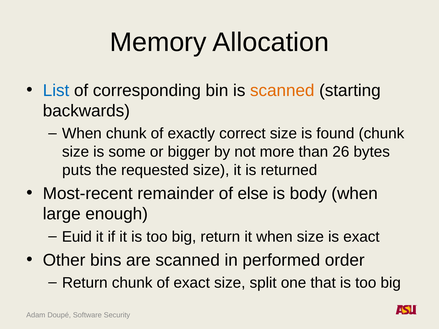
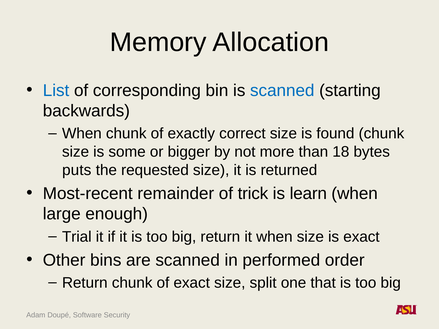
scanned colour: orange -> blue (282, 90)
26: 26 -> 18 (341, 152)
else: else -> trick (253, 194)
body: body -> learn (308, 194)
Euid: Euid -> Trial (77, 237)
